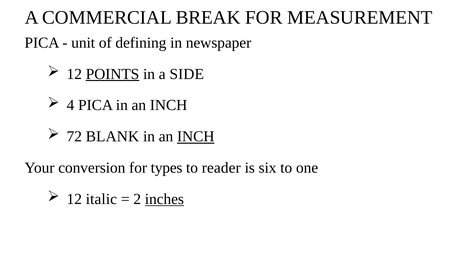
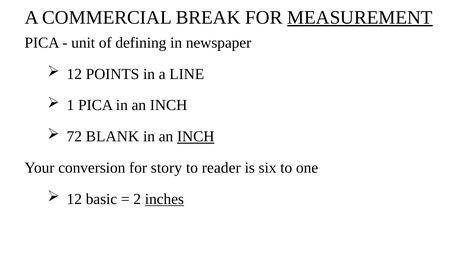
MEASUREMENT underline: none -> present (360, 17)
POINTS underline: present -> none (113, 74)
SIDE: SIDE -> LINE (187, 74)
4: 4 -> 1 (70, 105)
types: types -> story (166, 168)
italic: italic -> basic (101, 199)
